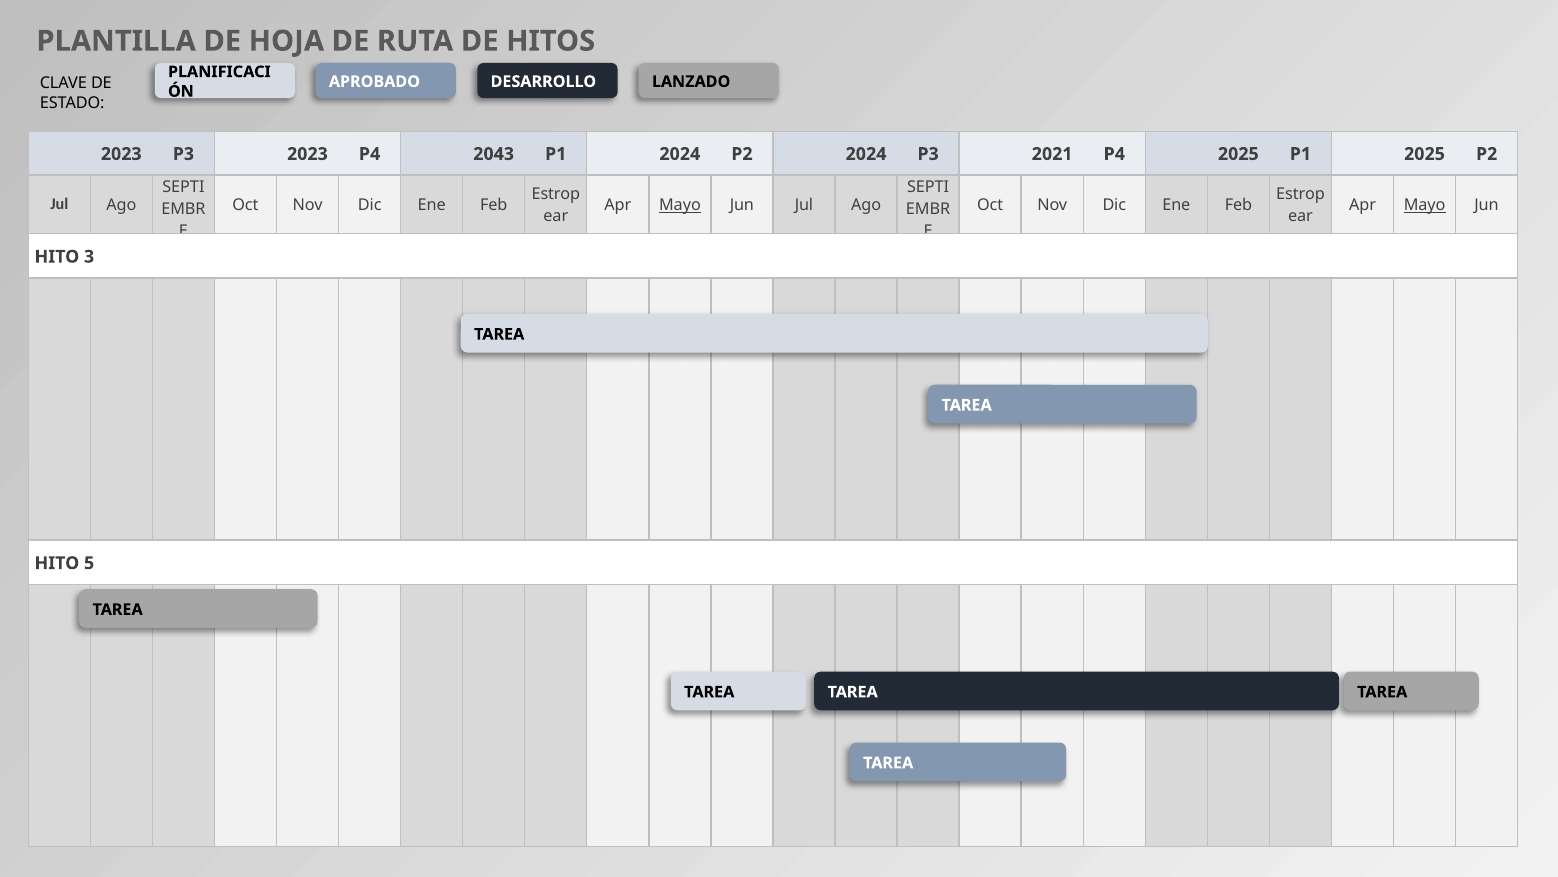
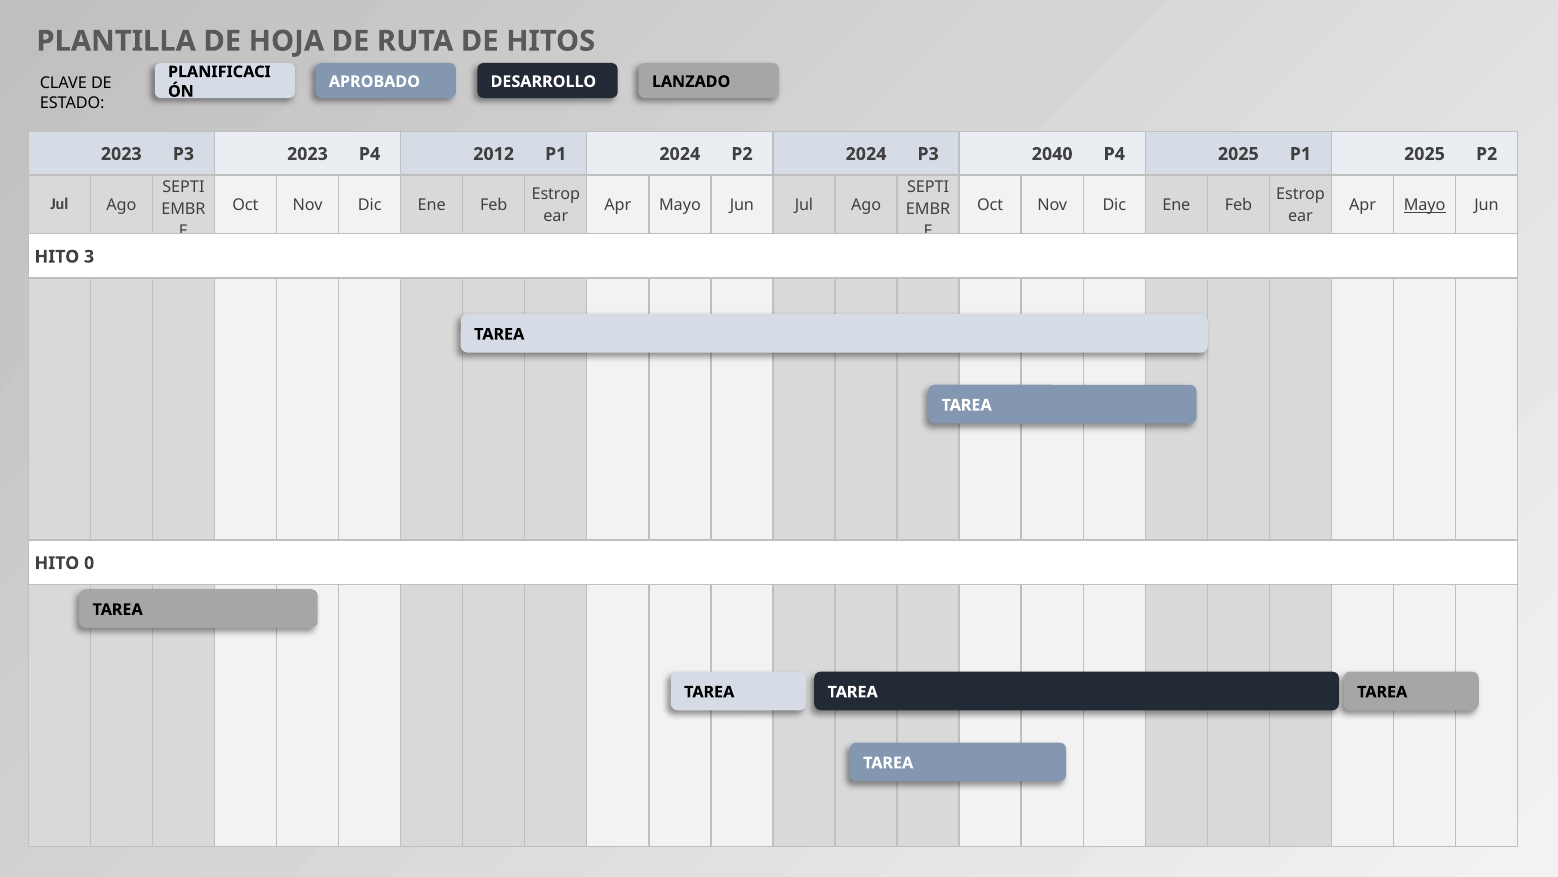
2043: 2043 -> 2012 (494, 154)
2021: 2021 -> 2040 (1052, 154)
Mayo underline: present -> none (680, 205)
5: 5 -> 0 (89, 563)
